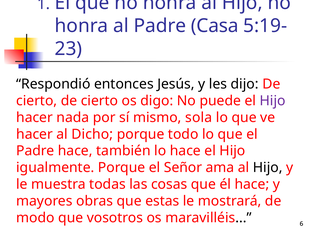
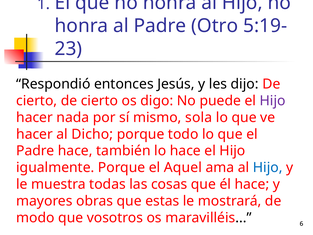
Casa: Casa -> Otro (215, 26)
Señor: Señor -> Aquel (183, 167)
Hijo colour: black -> blue (268, 167)
